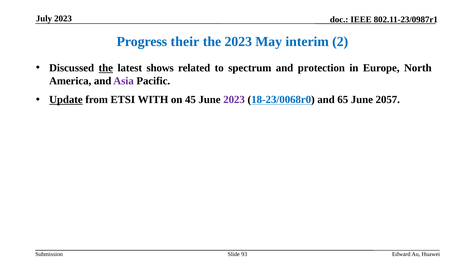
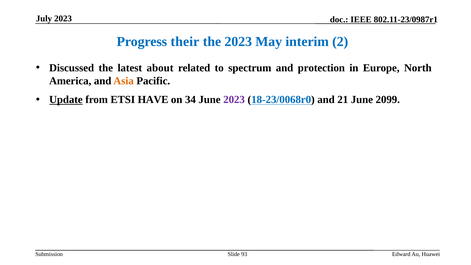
the underline: present -> none (106, 68)
shows: shows -> about (160, 68)
Asia colour: purple -> orange (124, 81)
WITH: WITH -> HAVE (153, 100)
45: 45 -> 34 (190, 100)
65: 65 -> 21 (343, 100)
2057: 2057 -> 2099 (388, 100)
